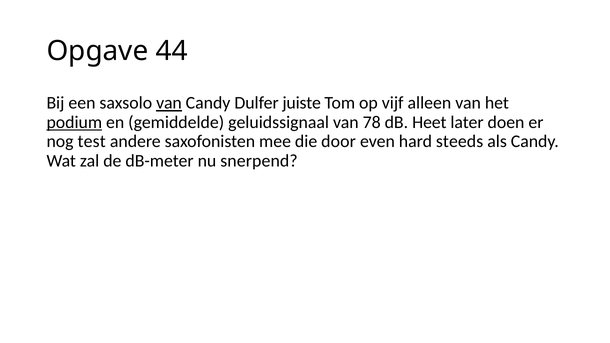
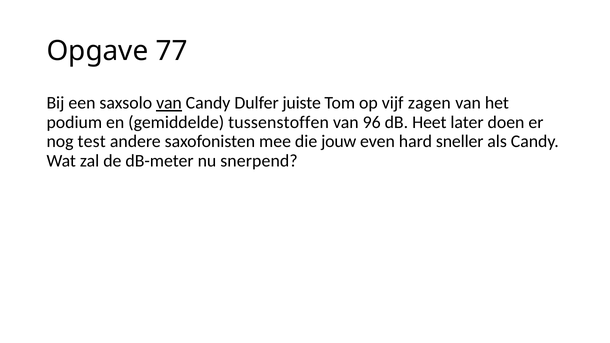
44: 44 -> 77 (172, 51)
alleen: alleen -> zagen (429, 103)
podium underline: present -> none (74, 122)
geluidssignaal: geluidssignaal -> tussenstoffen (279, 122)
78: 78 -> 96 (372, 122)
door: door -> jouw (339, 142)
steeds: steeds -> sneller (460, 142)
